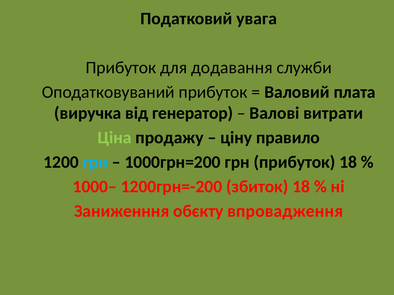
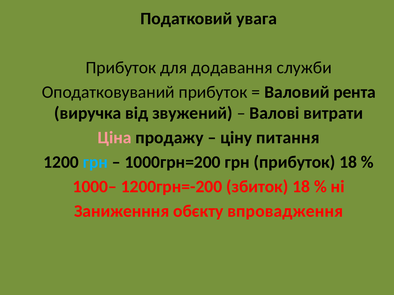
плата: плата -> рента (355, 92)
генератор: генератор -> звужений (192, 113)
Ціна colour: light green -> pink (115, 138)
правило: правило -> питання (288, 138)
